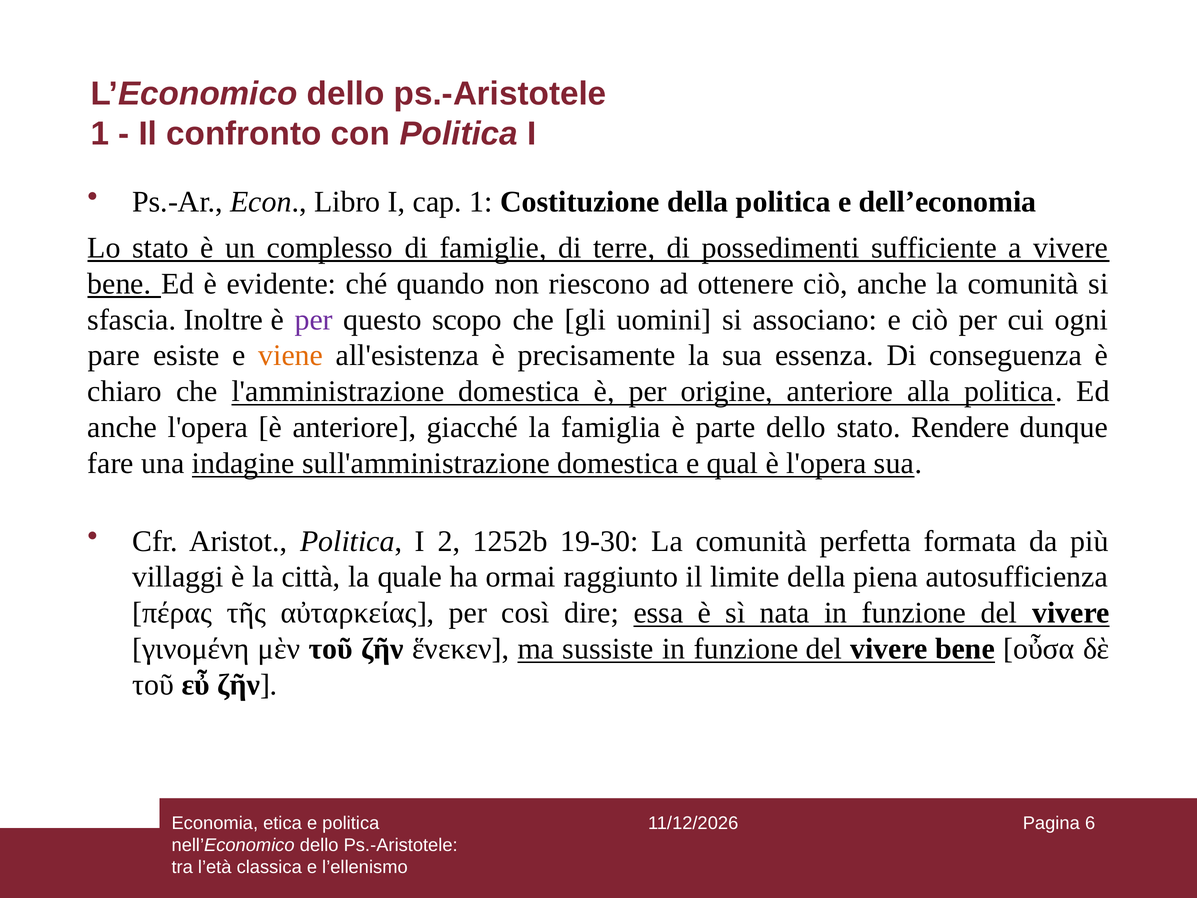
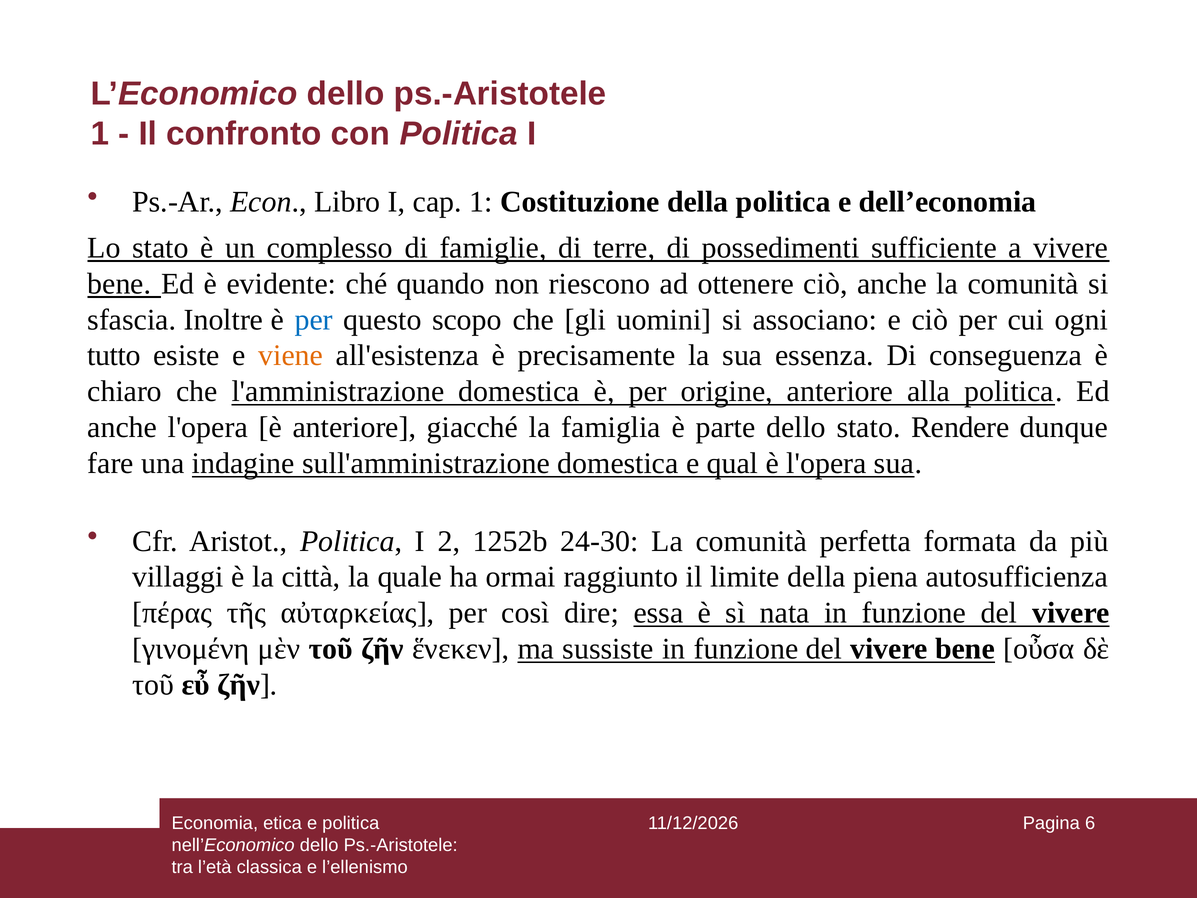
per colour: purple -> blue (314, 320)
pare: pare -> tutto (114, 355)
19-30: 19-30 -> 24-30 (599, 541)
